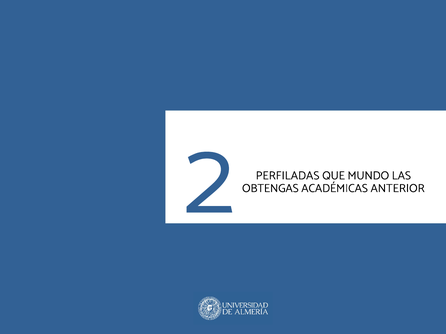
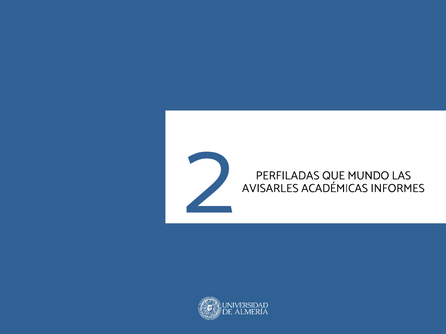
OBTENGAS: OBTENGAS -> AVISARLES (270, 188)
ANTERIOR: ANTERIOR -> INFORMES (398, 188)
